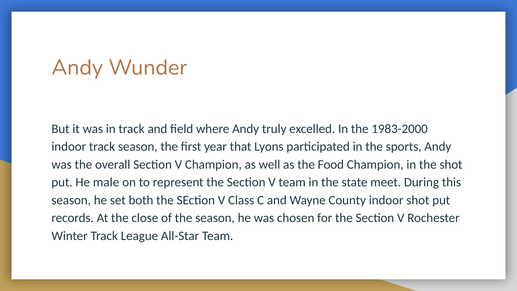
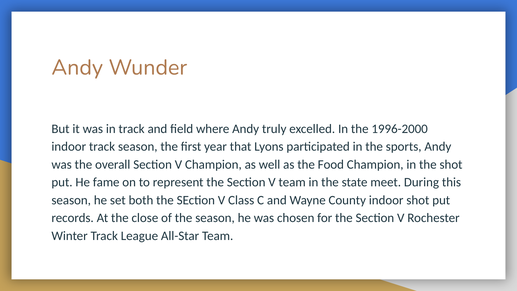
1983-2000: 1983-2000 -> 1996-2000 (400, 129)
male: male -> fame (106, 182)
